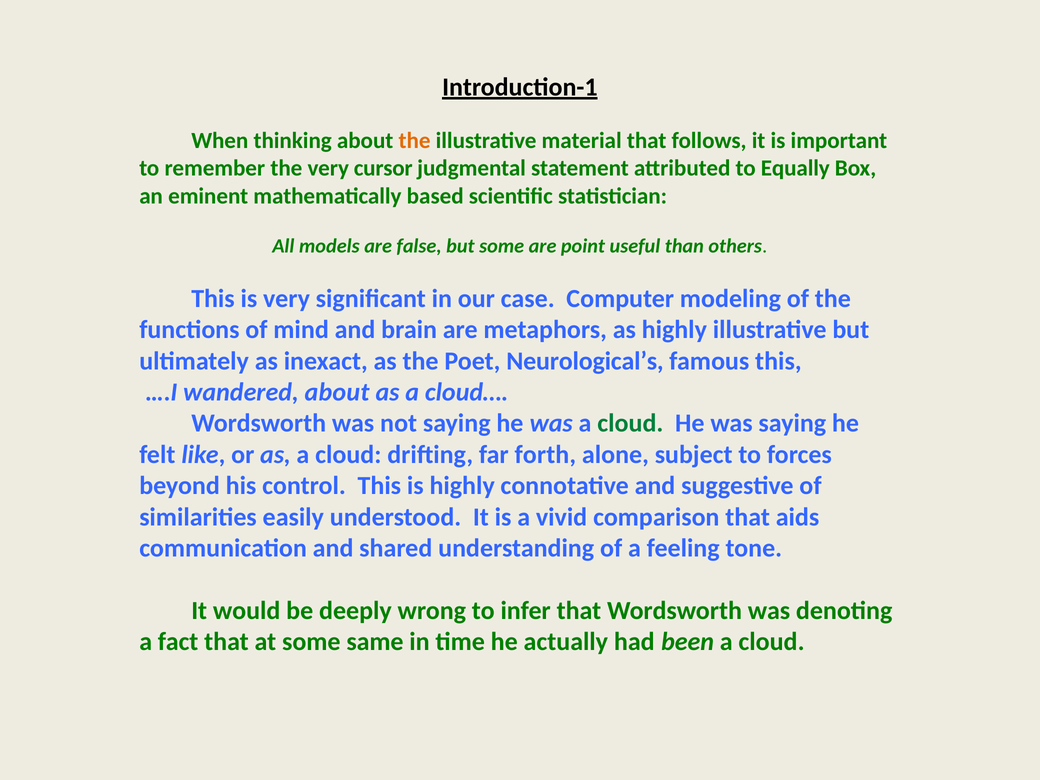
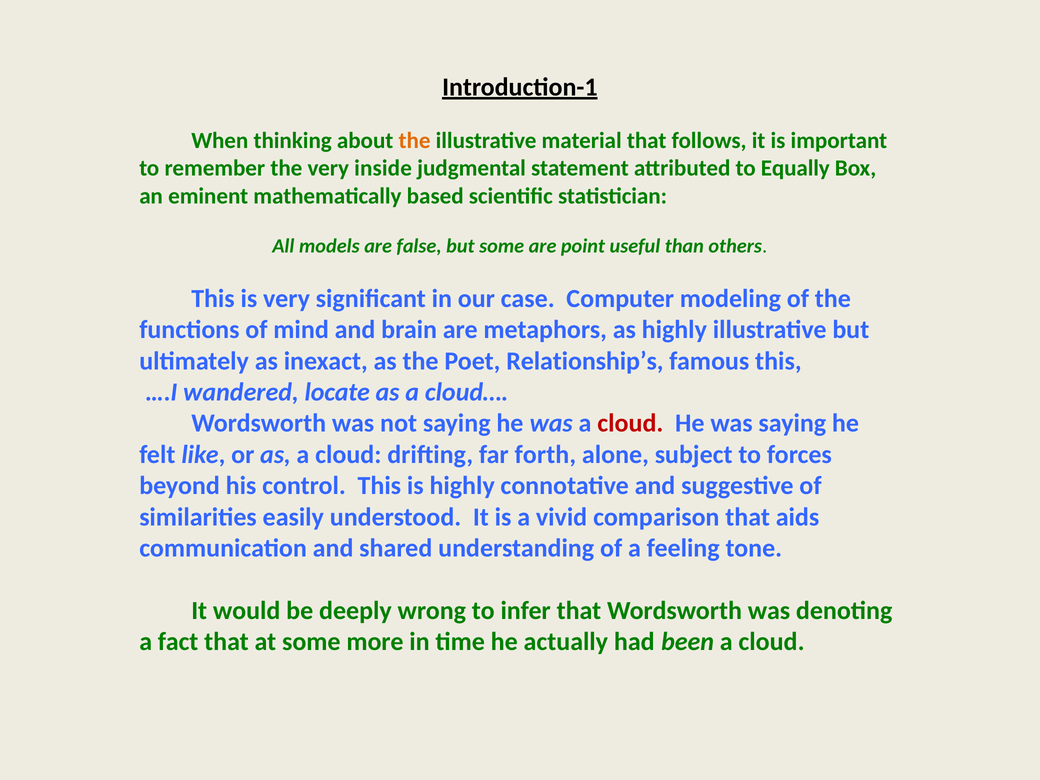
cursor: cursor -> inside (383, 168)
Neurological’s: Neurological’s -> Relationship’s (585, 361)
wandered about: about -> locate (337, 392)
cloud colour: green -> red (630, 423)
same: same -> more (375, 642)
